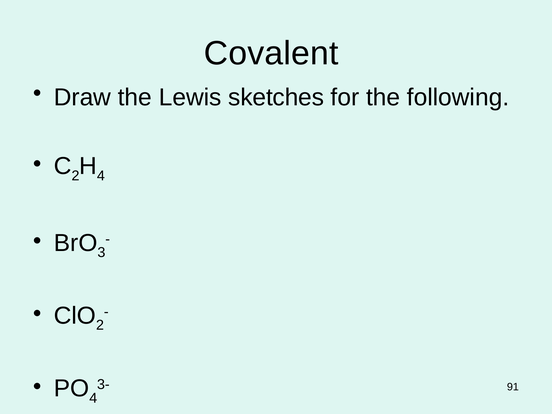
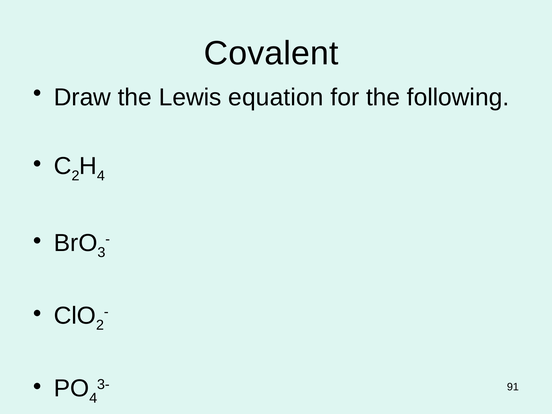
sketches: sketches -> equation (276, 97)
